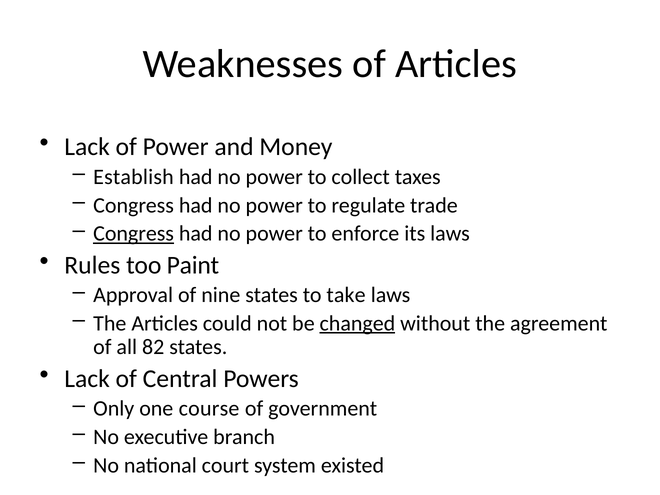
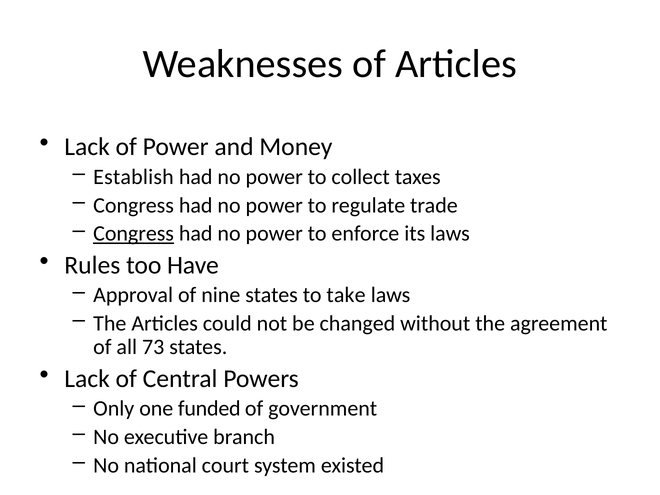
Paint: Paint -> Have (193, 265)
changed underline: present -> none (357, 323)
82: 82 -> 73 (153, 347)
course: course -> funded (209, 409)
